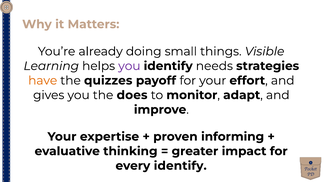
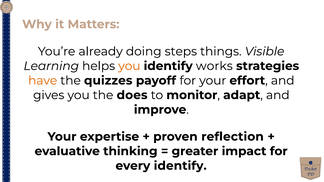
small: small -> steps (181, 51)
you colour: purple -> orange (129, 66)
needs: needs -> works (214, 66)
informing: informing -> reflection (233, 137)
